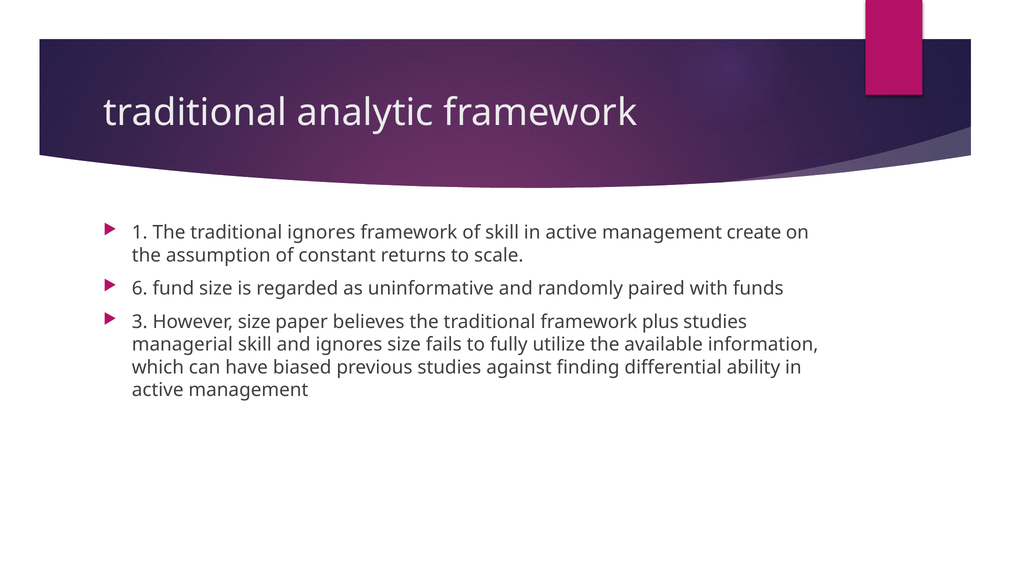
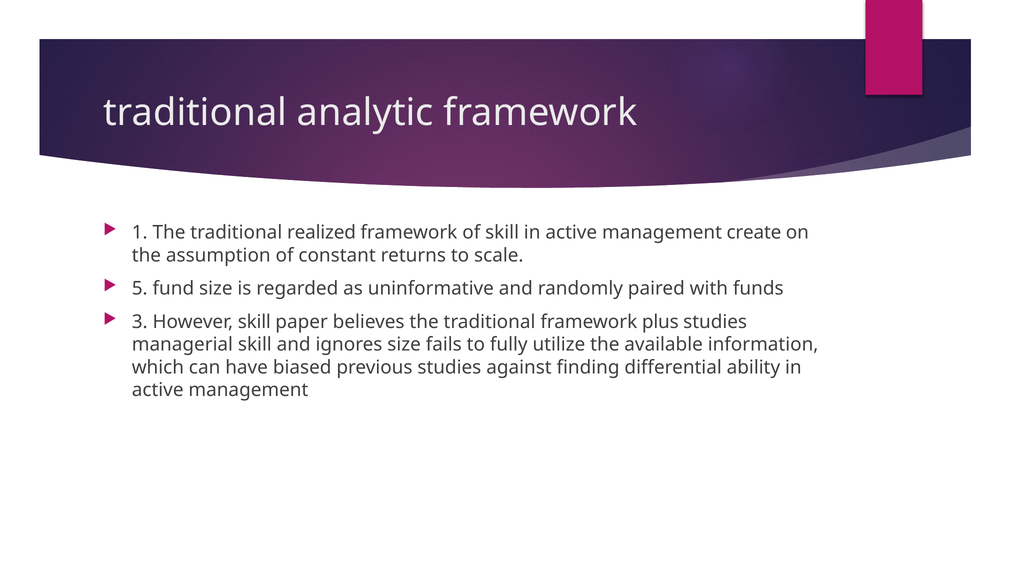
traditional ignores: ignores -> realized (321, 232)
6: 6 -> 5 (140, 288)
However size: size -> skill (254, 322)
